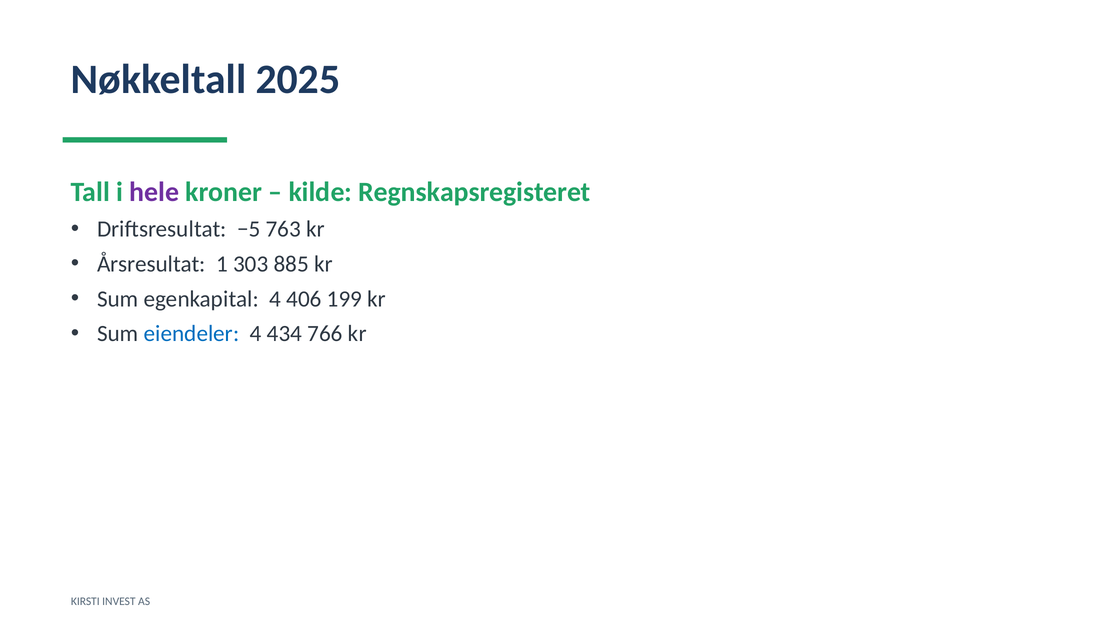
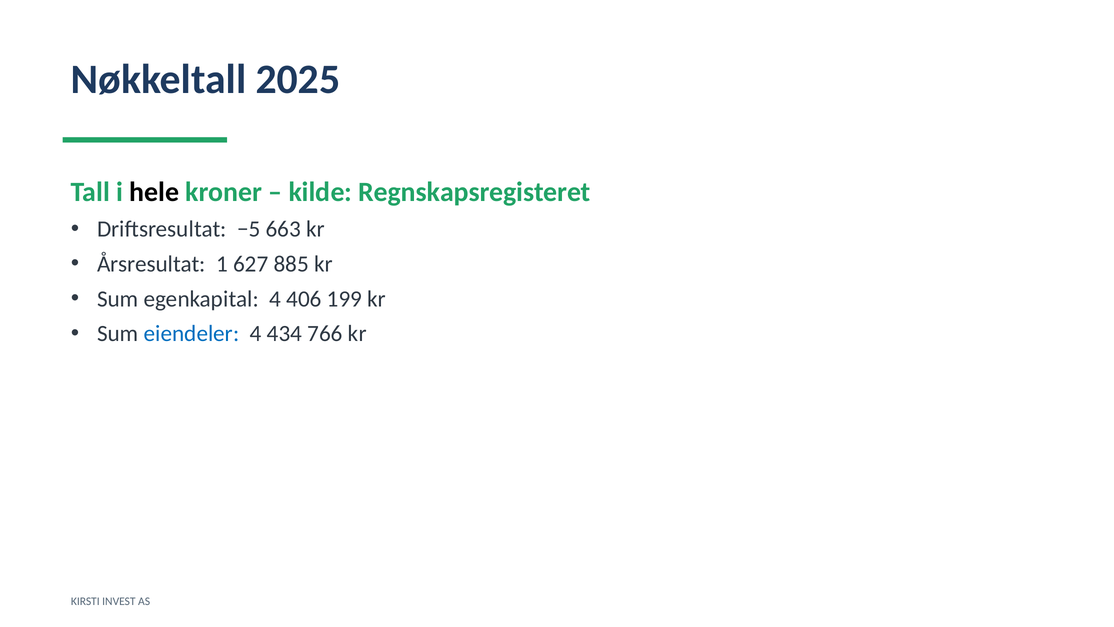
hele colour: purple -> black (154, 192)
763: 763 -> 663 (283, 229)
303: 303 -> 627 (251, 264)
